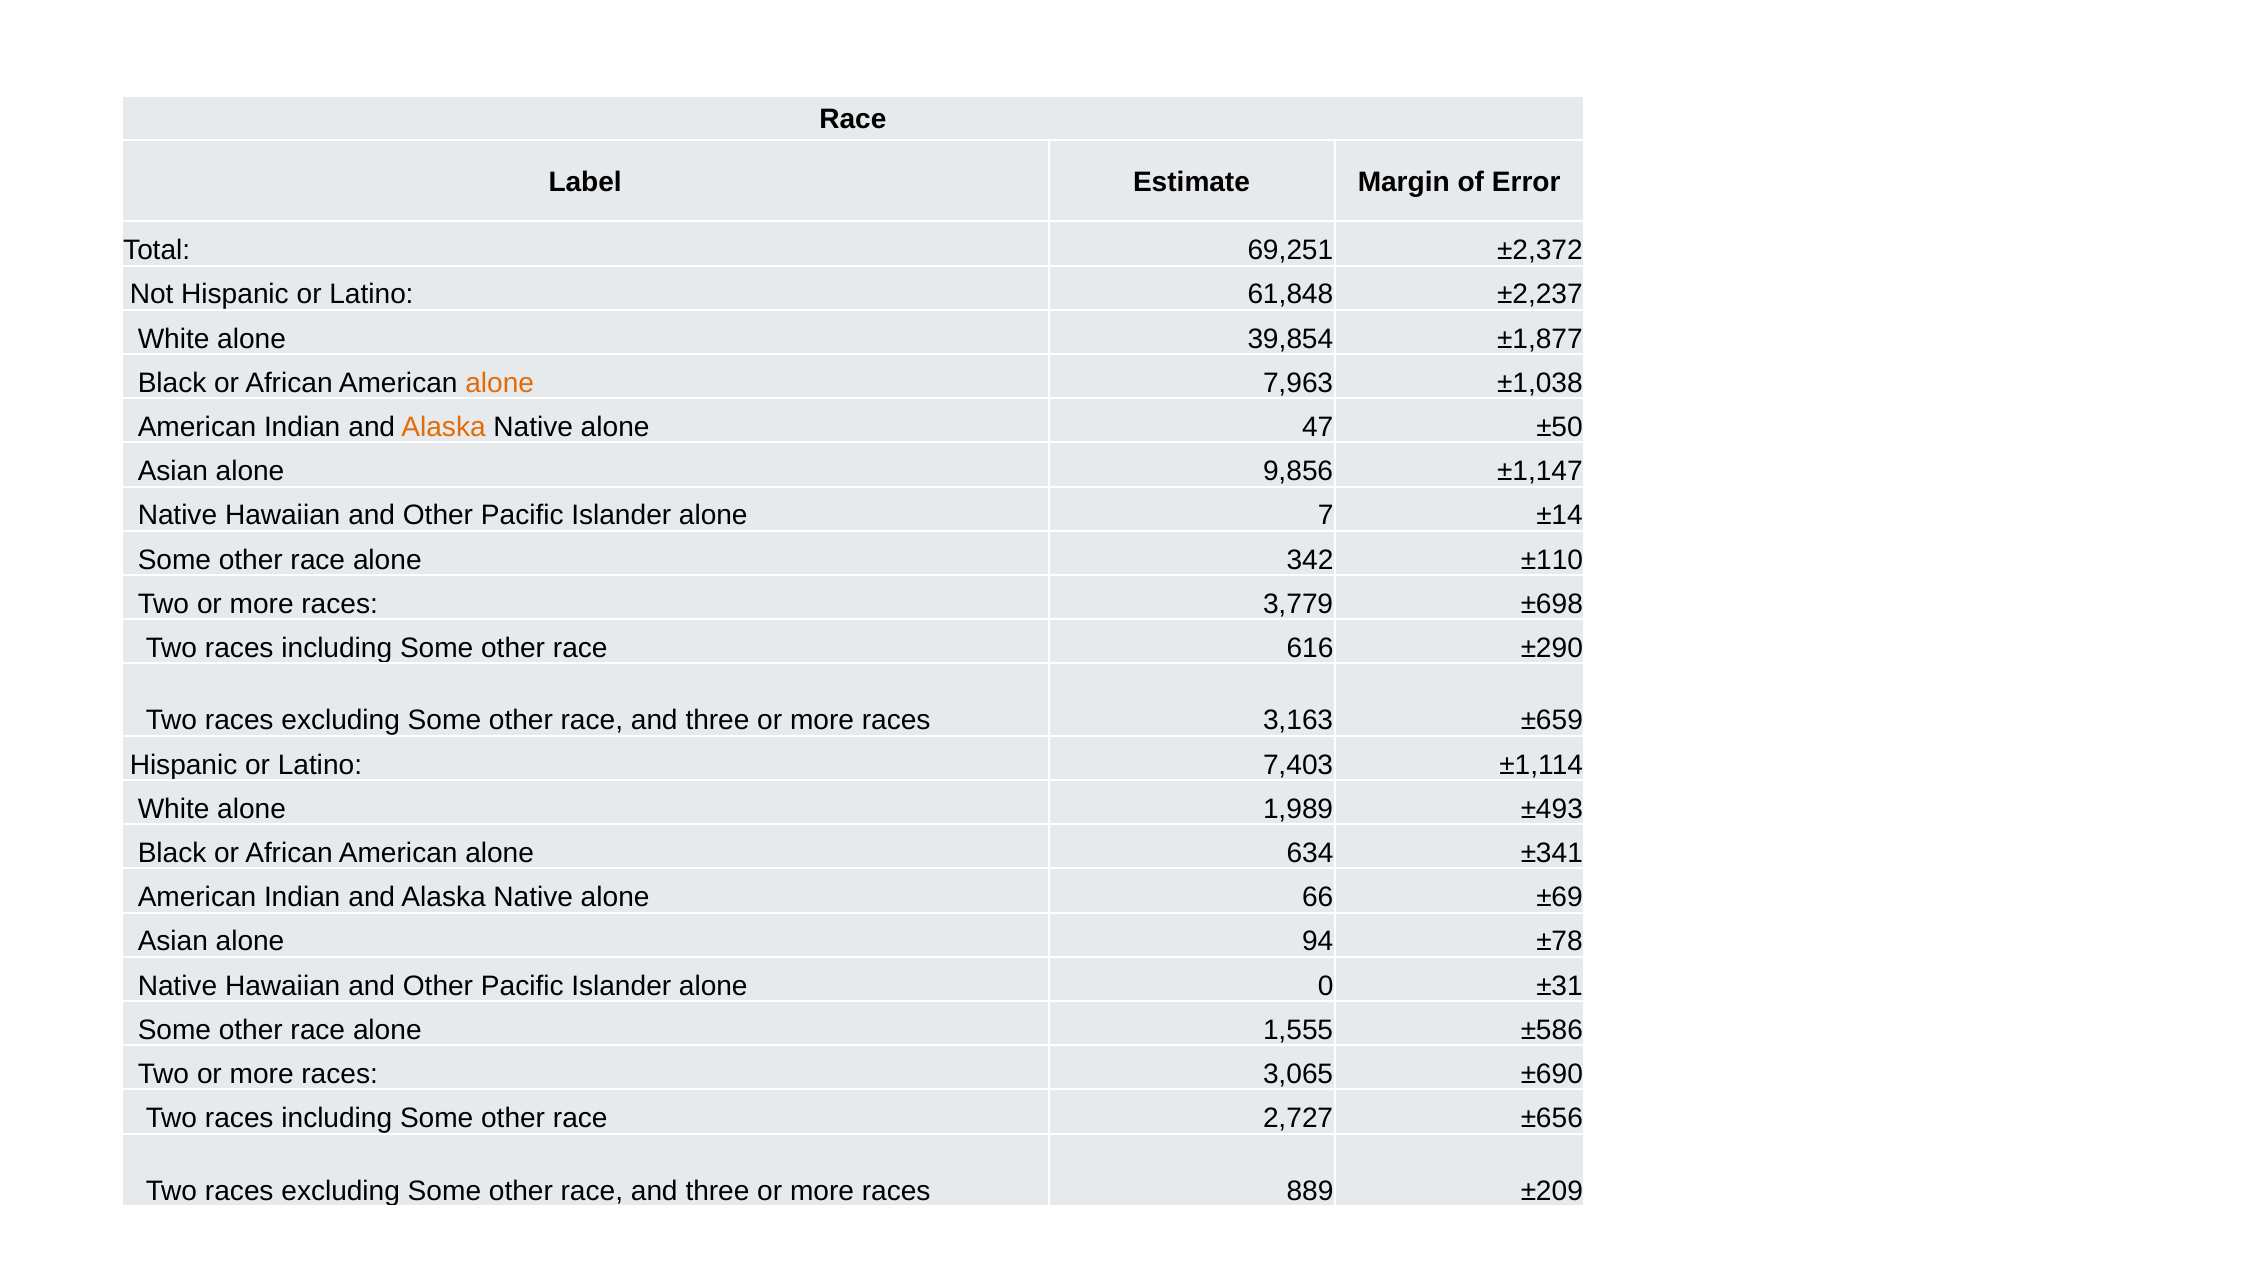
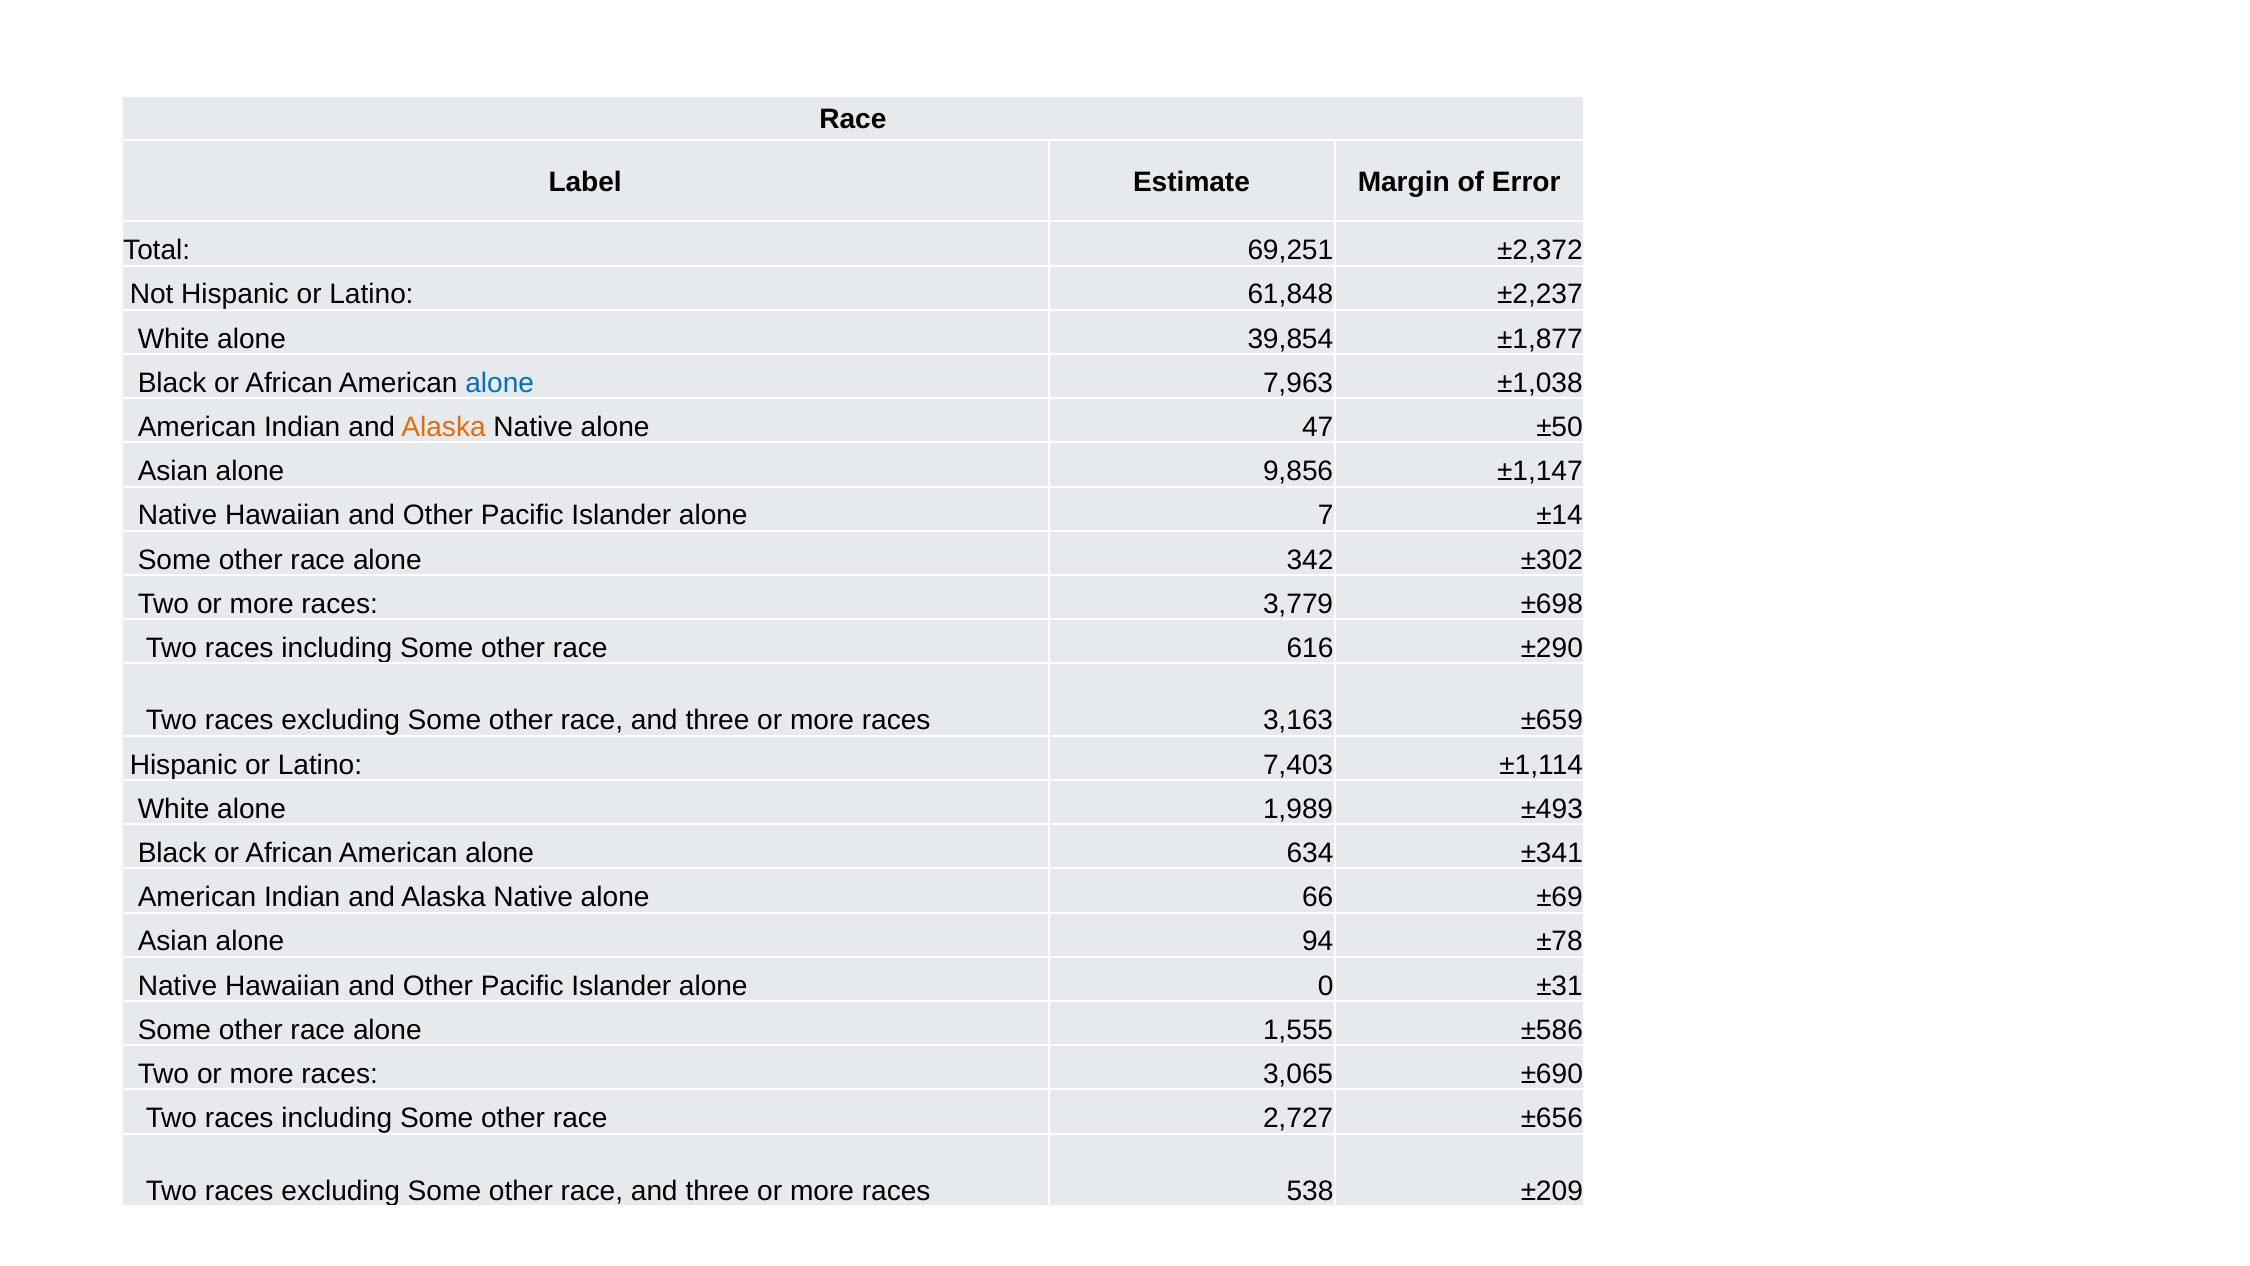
alone colour: orange -> blue (500, 383)
±110: ±110 -> ±302 (1552, 560)
889: 889 -> 538 (1310, 1191)
